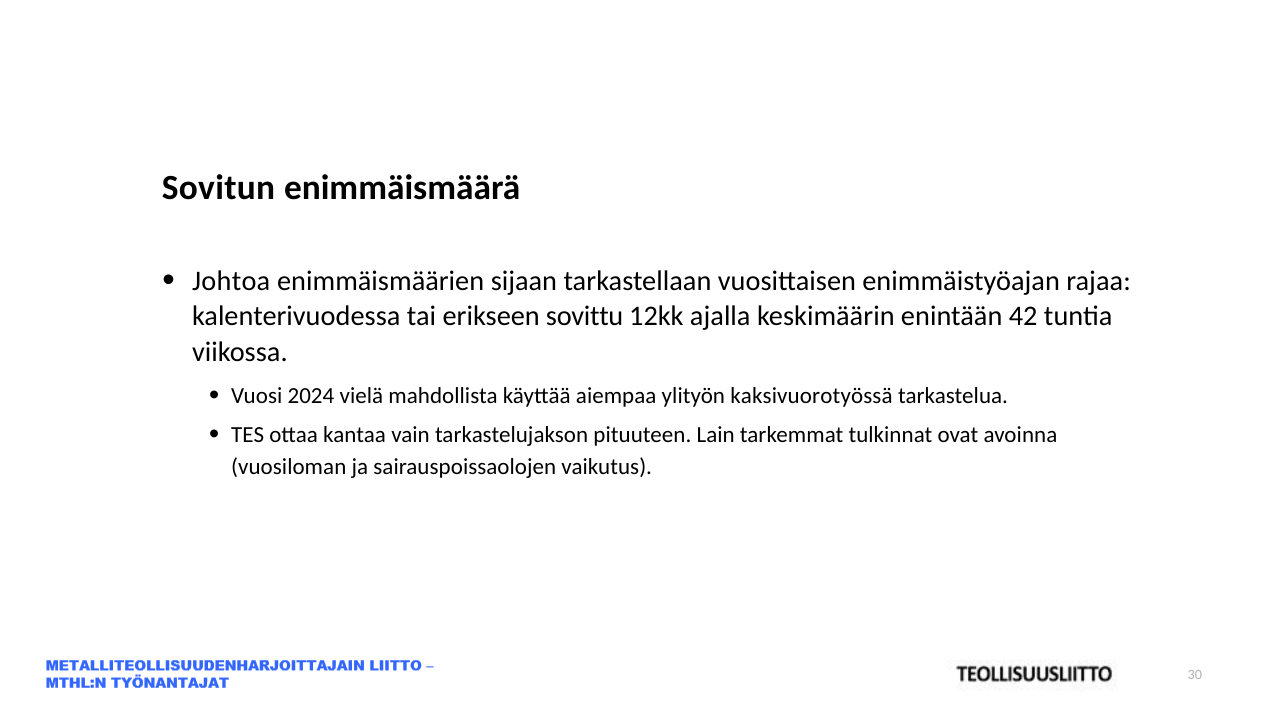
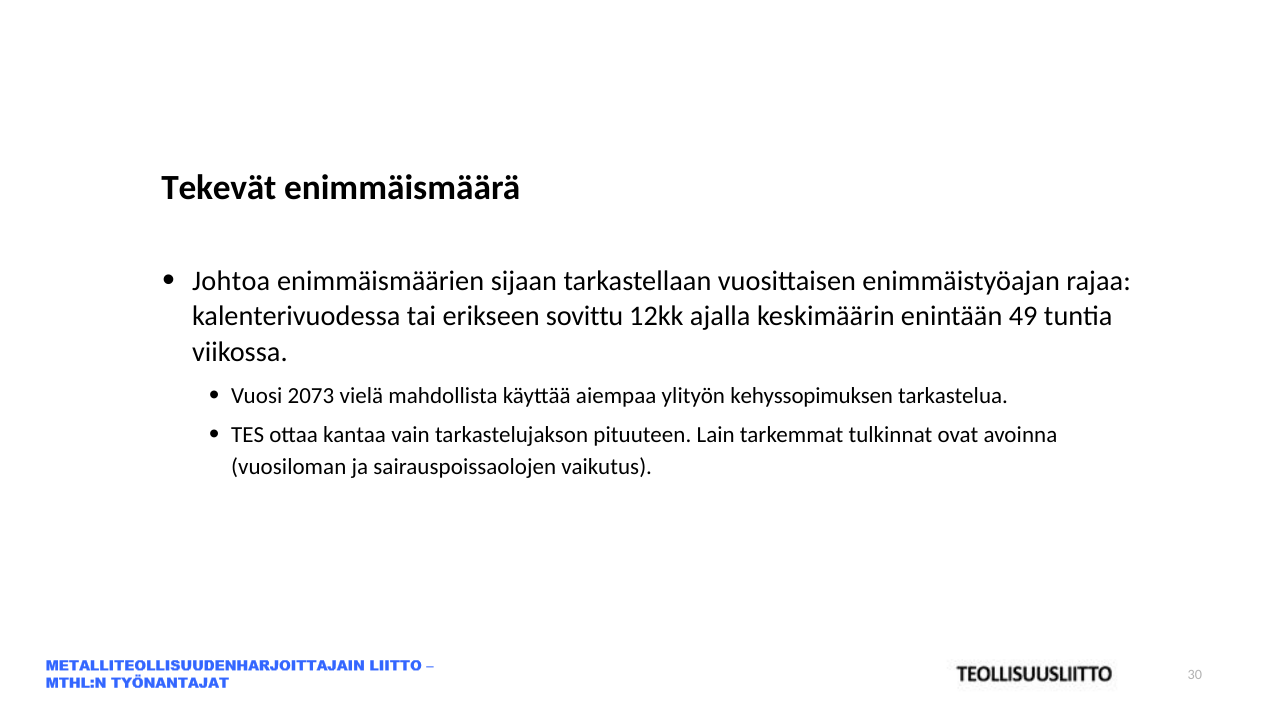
Sovitun: Sovitun -> Tekevät (219, 188)
42: 42 -> 49 (1023, 317)
2024: 2024 -> 2073 (311, 396)
kaksivuorotyössä: kaksivuorotyössä -> kehyssopimuksen (812, 396)
